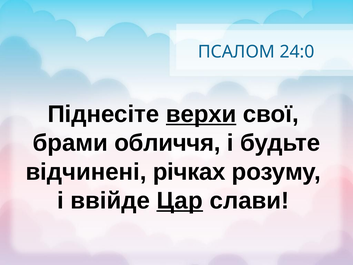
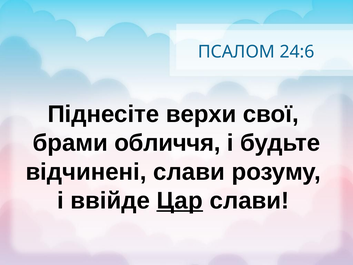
24:0: 24:0 -> 24:6 (297, 52)
верхи underline: present -> none (201, 114)
відчинені річках: річках -> слави (189, 172)
